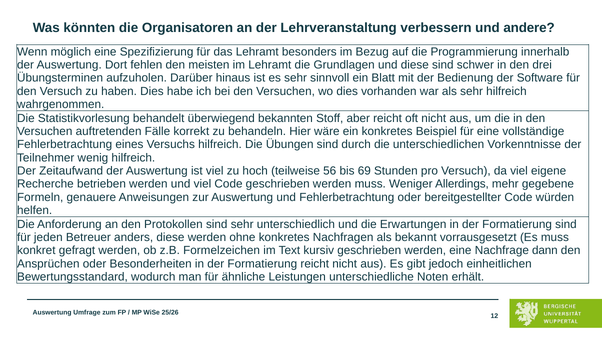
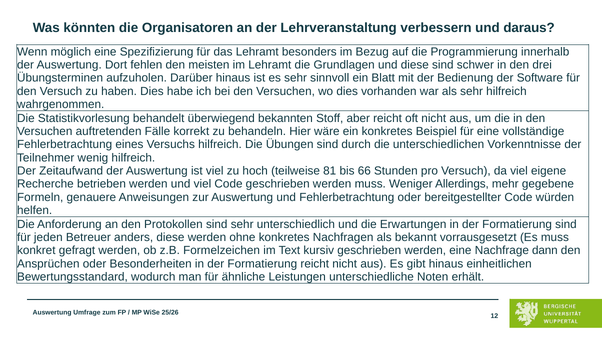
andere: andere -> daraus (529, 28)
56: 56 -> 81 (330, 171)
69: 69 -> 66 (364, 171)
gibt jedoch: jedoch -> hinaus (446, 263)
